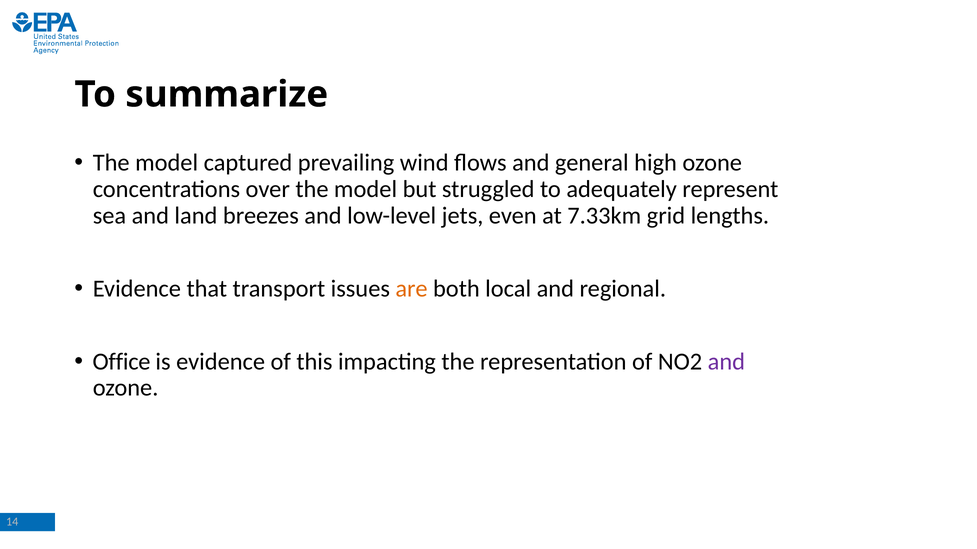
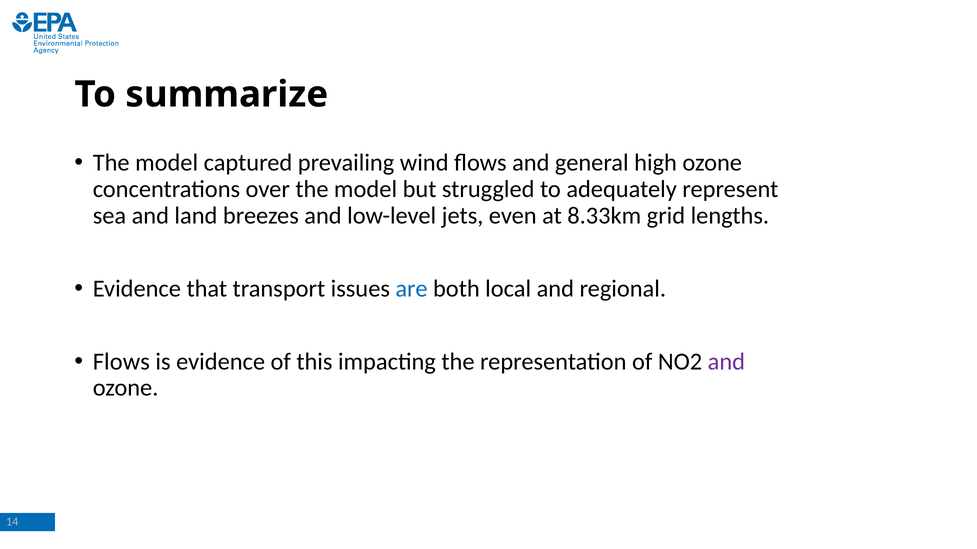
7.33km: 7.33km -> 8.33km (604, 216)
are colour: orange -> blue (412, 289)
Office: Office -> Flows (121, 362)
